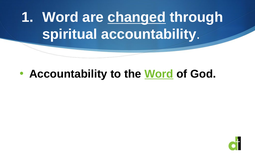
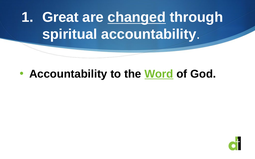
Word: Word -> Great (60, 17)
